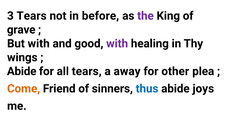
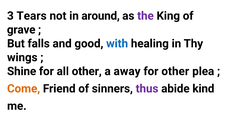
before: before -> around (101, 16)
But with: with -> falls (39, 43)
with colour: purple -> blue (117, 43)
Abide: Abide -> Shine (22, 71)
all tears: tears -> other (87, 71)
thus colour: blue -> purple (147, 88)
joys: joys -> kind (203, 88)
